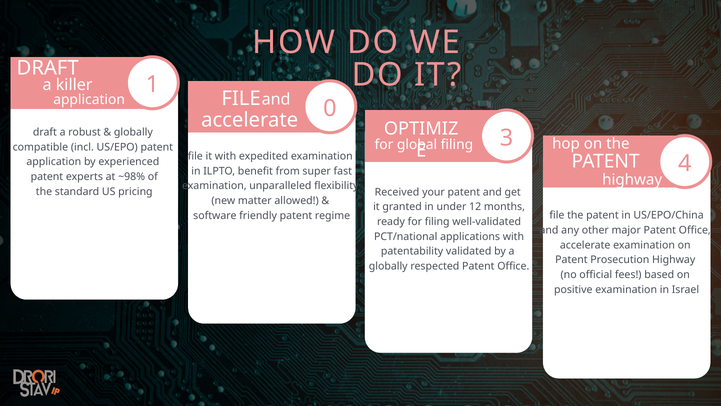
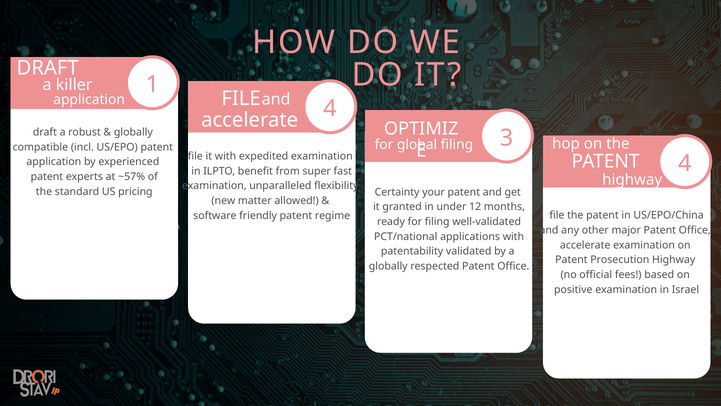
FILE 0: 0 -> 4 (330, 108)
~98%: ~98% -> ~57% (132, 177)
Received: Received -> Certainty (397, 192)
